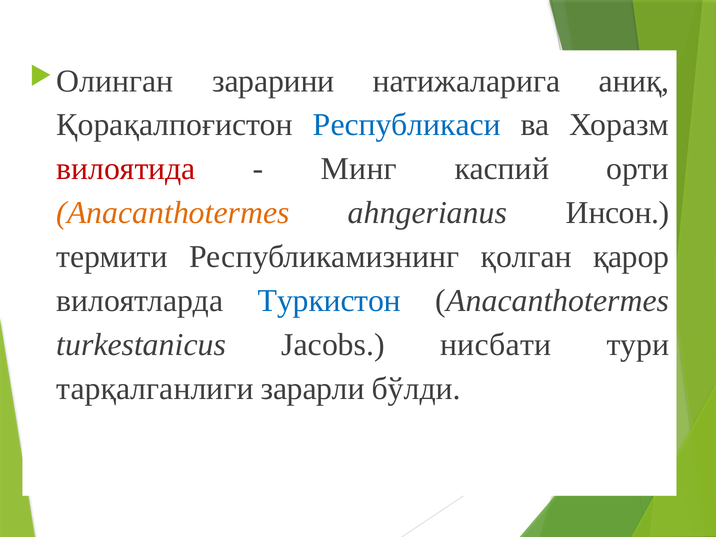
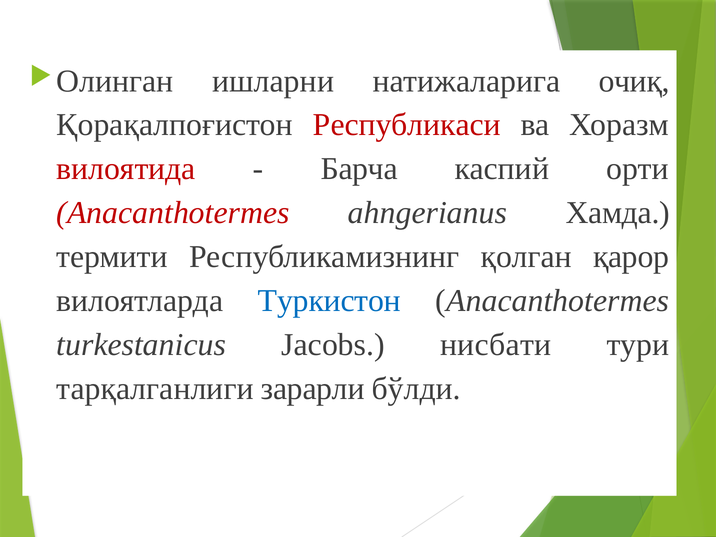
зарарини: зарарини -> ишларни (273, 81)
аниқ: аниқ -> очиқ (634, 81)
Республикаси colour: blue -> red (407, 125)
Минг: Минг -> Барча (359, 169)
Anacanthotermes colour: orange -> red (173, 213)
Инсон: Инсон -> Хамда (618, 213)
